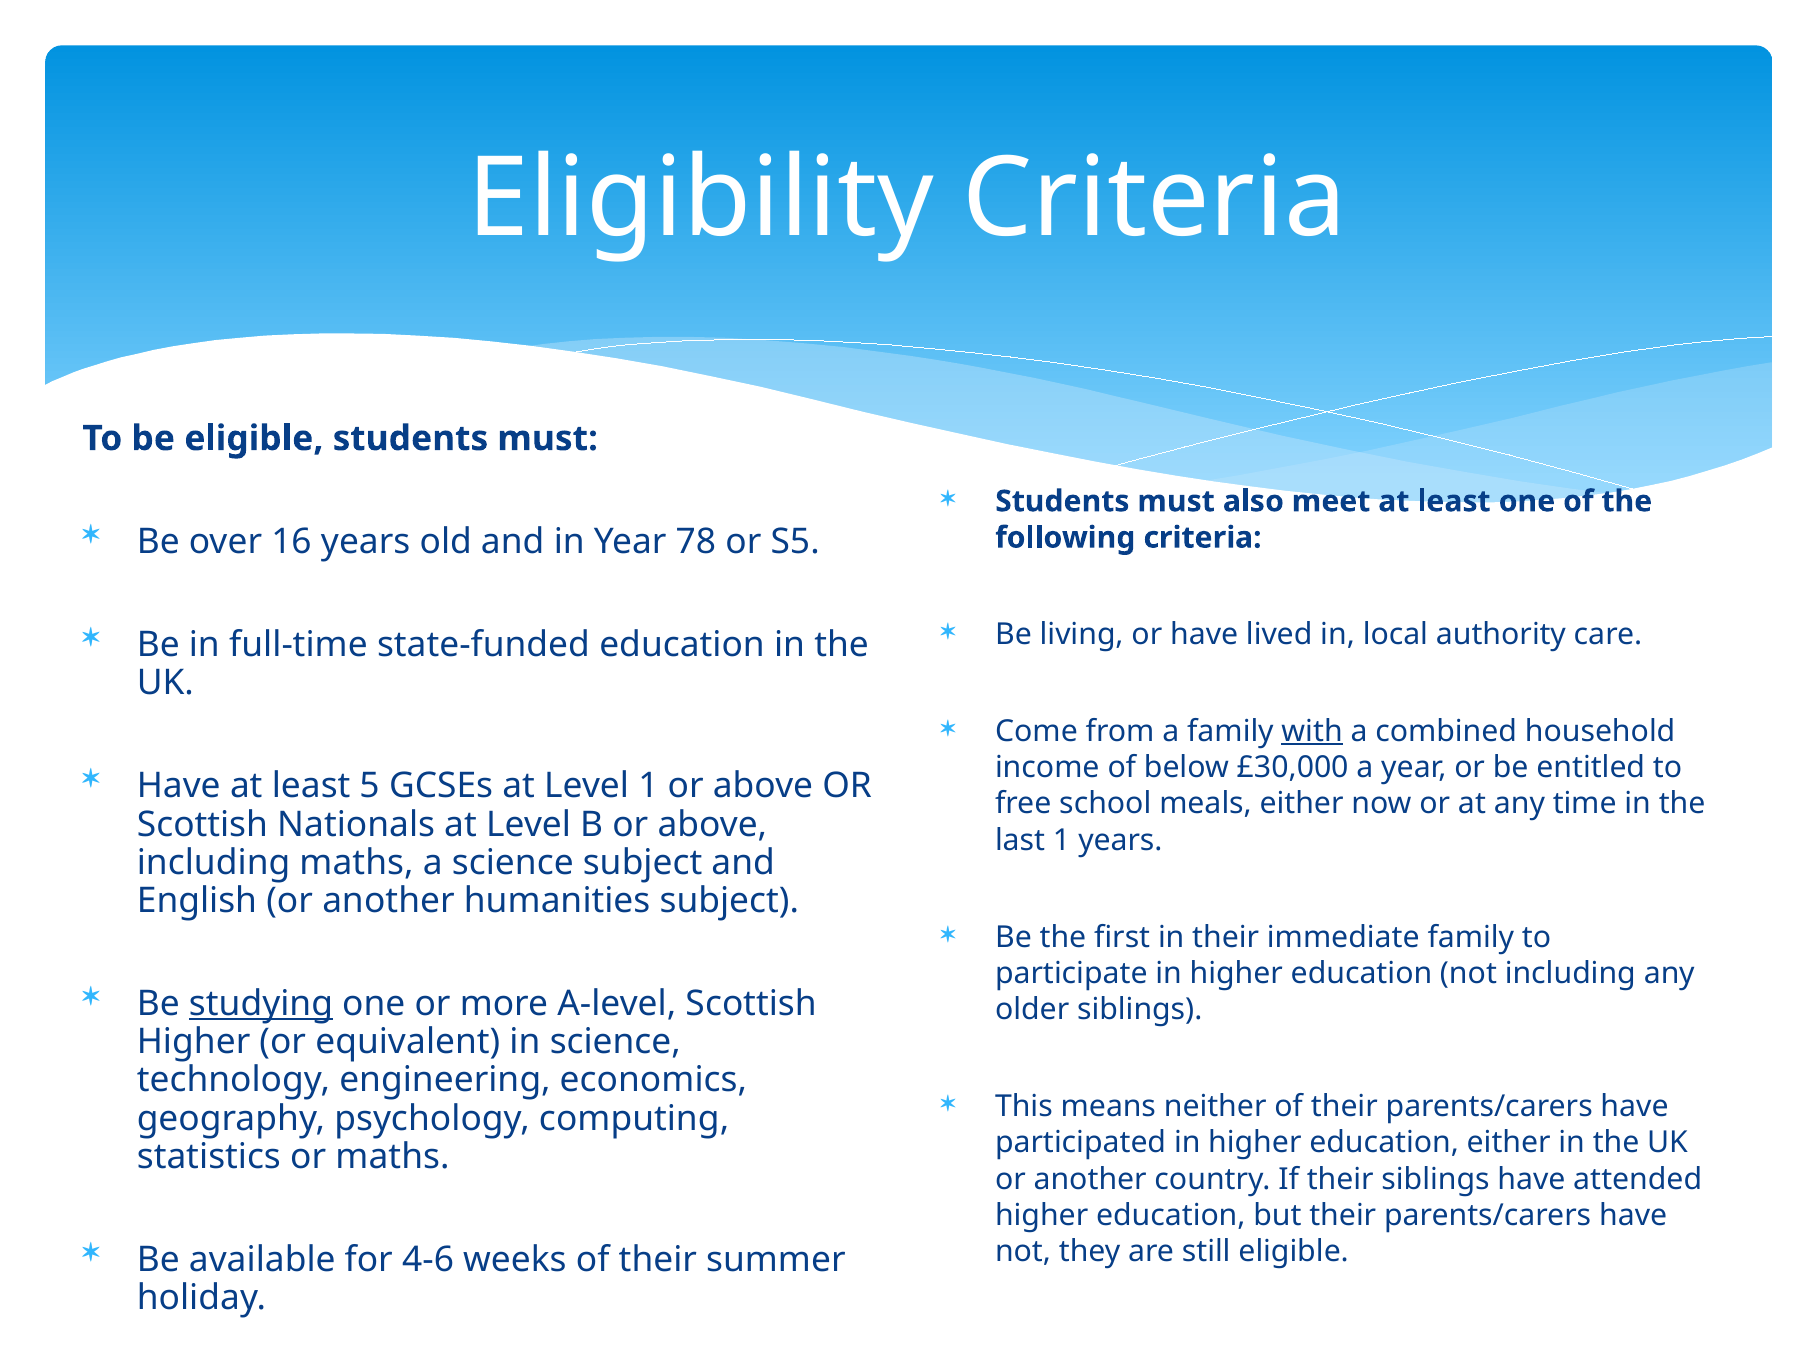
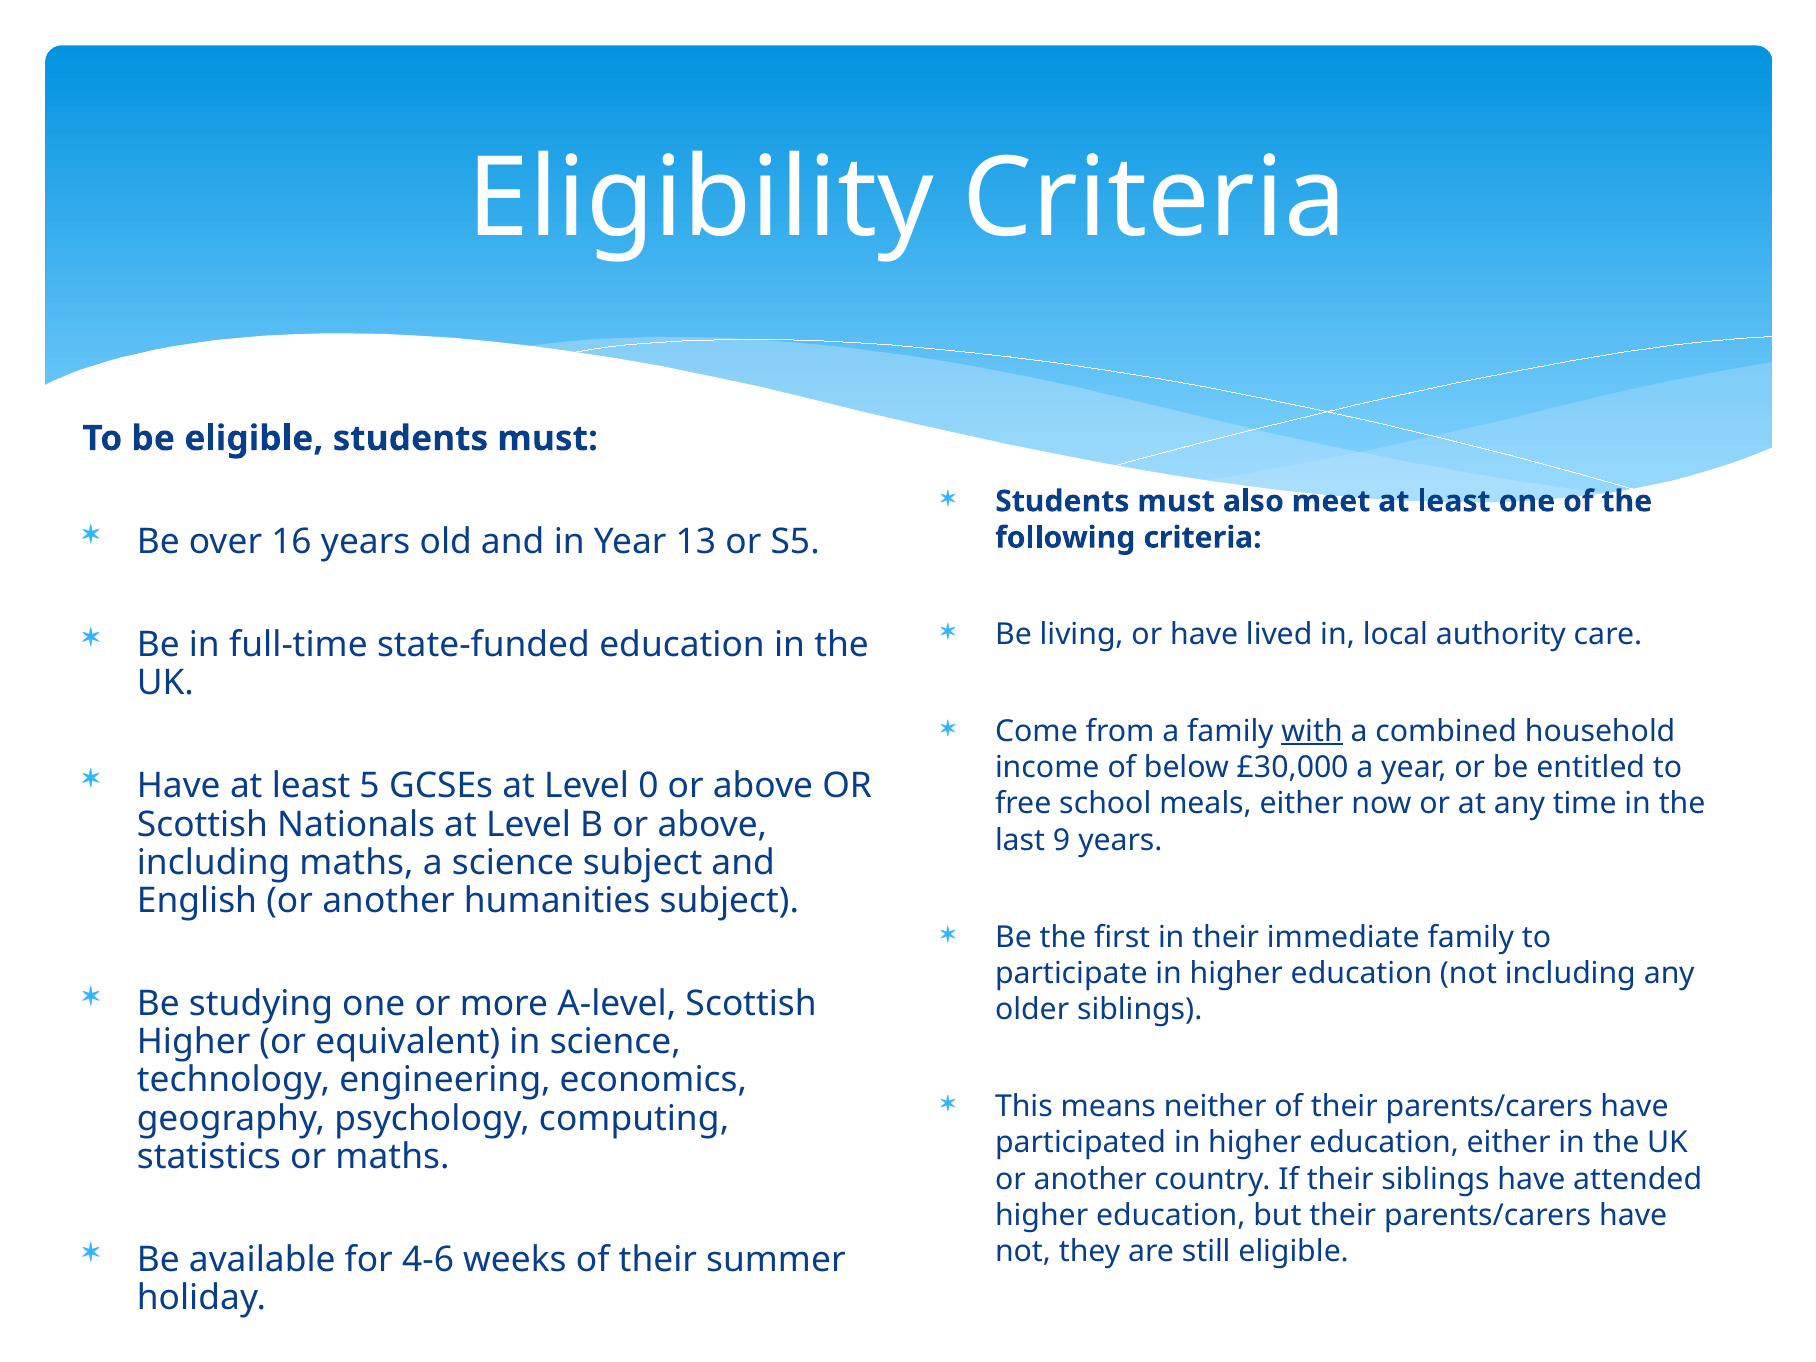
78: 78 -> 13 (696, 542)
Level 1: 1 -> 0 (648, 786)
last 1: 1 -> 9 (1062, 840)
studying underline: present -> none (261, 1004)
